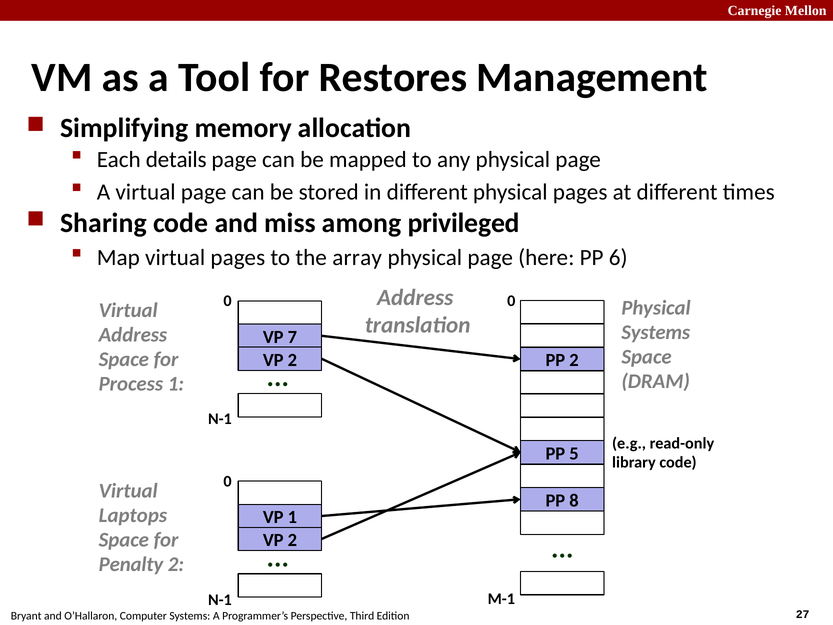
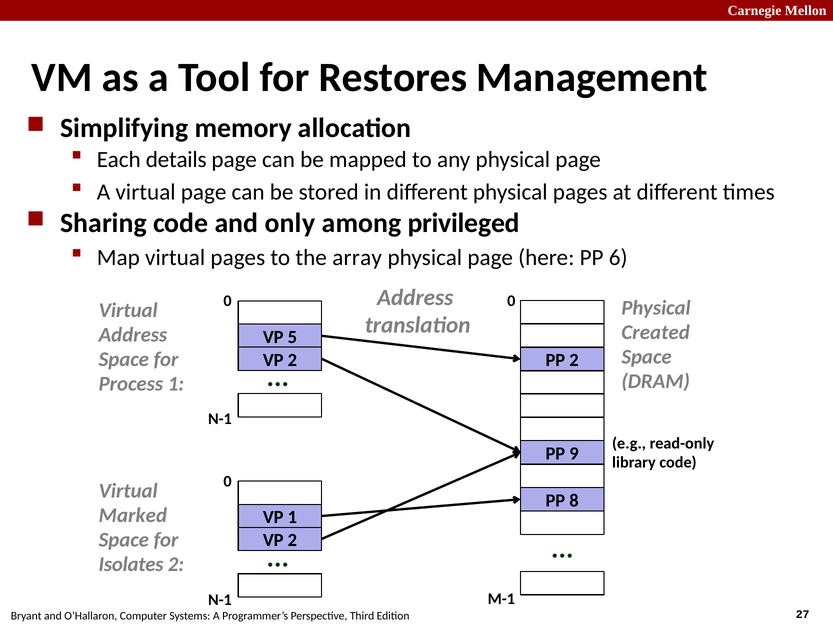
miss: miss -> only (290, 223)
Systems: Systems -> Created (656, 332)
7: 7 -> 5 (292, 337)
5: 5 -> 9 (574, 453)
Laptops: Laptops -> Marked (133, 515)
Penalty: Penalty -> Isolates (131, 564)
